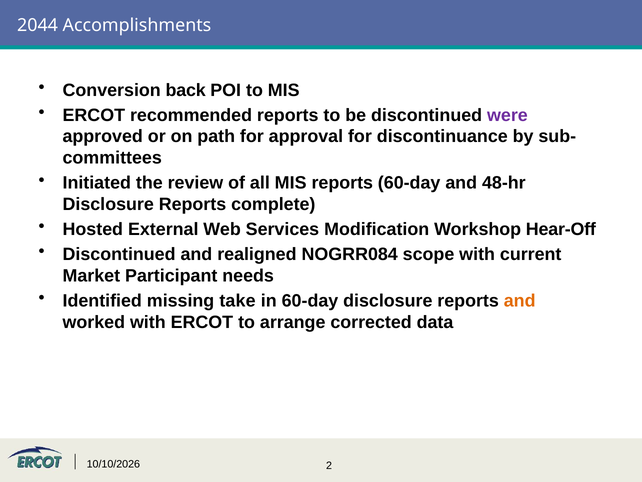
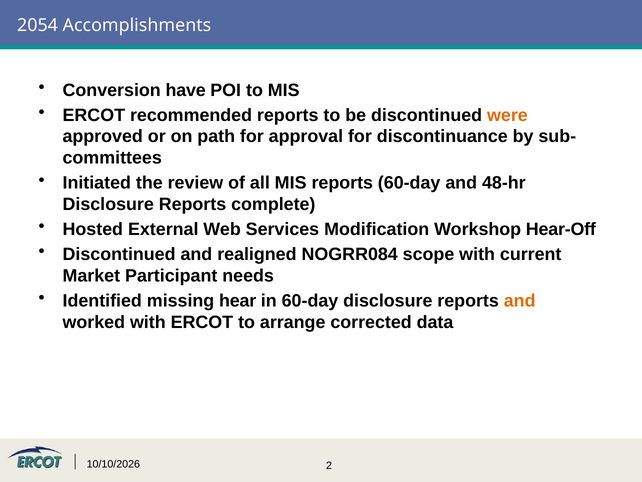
2044: 2044 -> 2054 (38, 25)
back: back -> have (186, 90)
were colour: purple -> orange (507, 115)
take: take -> hear (238, 301)
